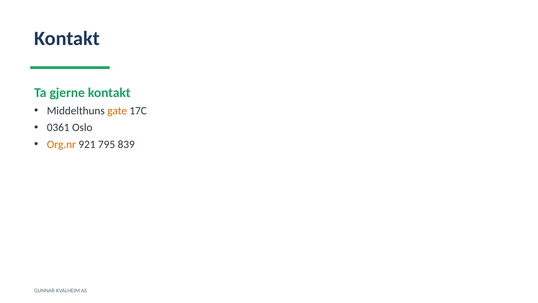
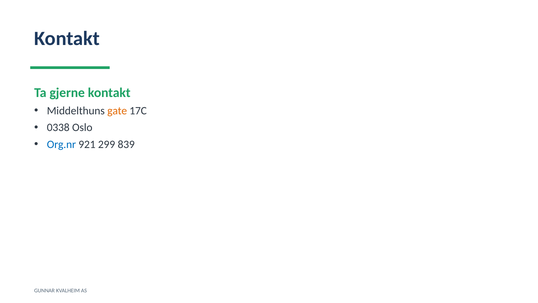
0361: 0361 -> 0338 (58, 127)
Org.nr colour: orange -> blue (61, 144)
795: 795 -> 299 (107, 144)
